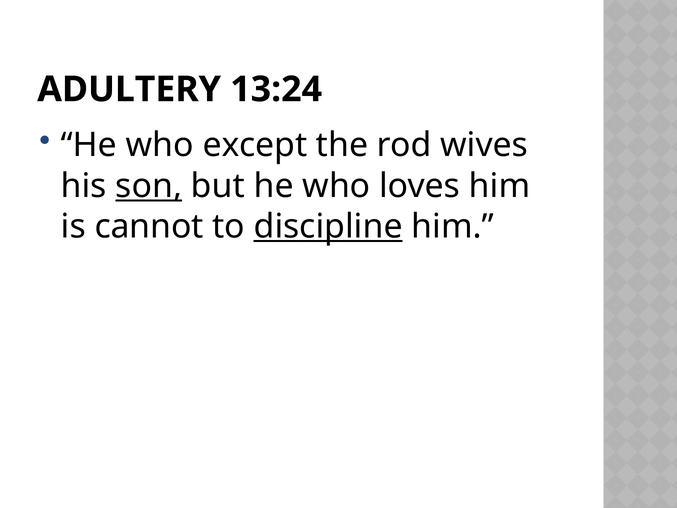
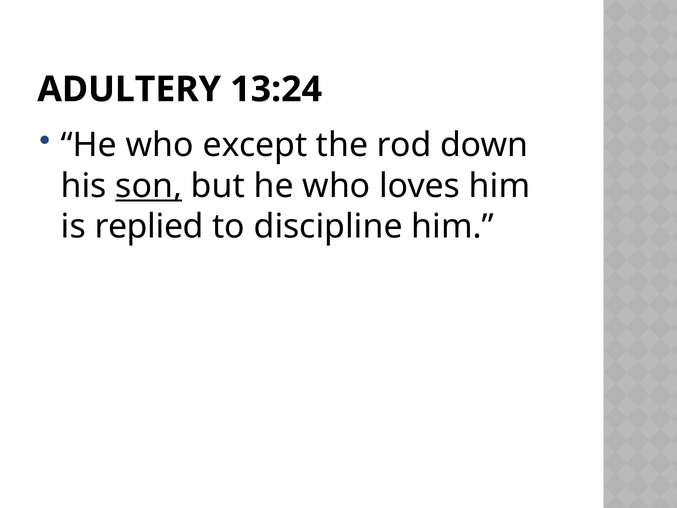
wives: wives -> down (484, 145)
cannot: cannot -> replied (149, 226)
discipline underline: present -> none (328, 226)
